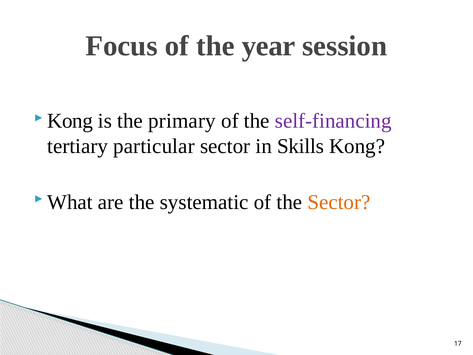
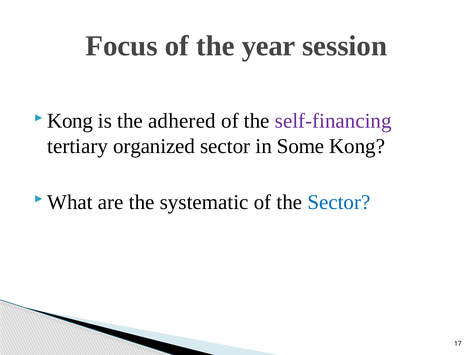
primary: primary -> adhered (182, 121)
particular: particular -> organized (154, 146)
Skills: Skills -> Some (301, 146)
Sector colour: orange -> blue (339, 202)
